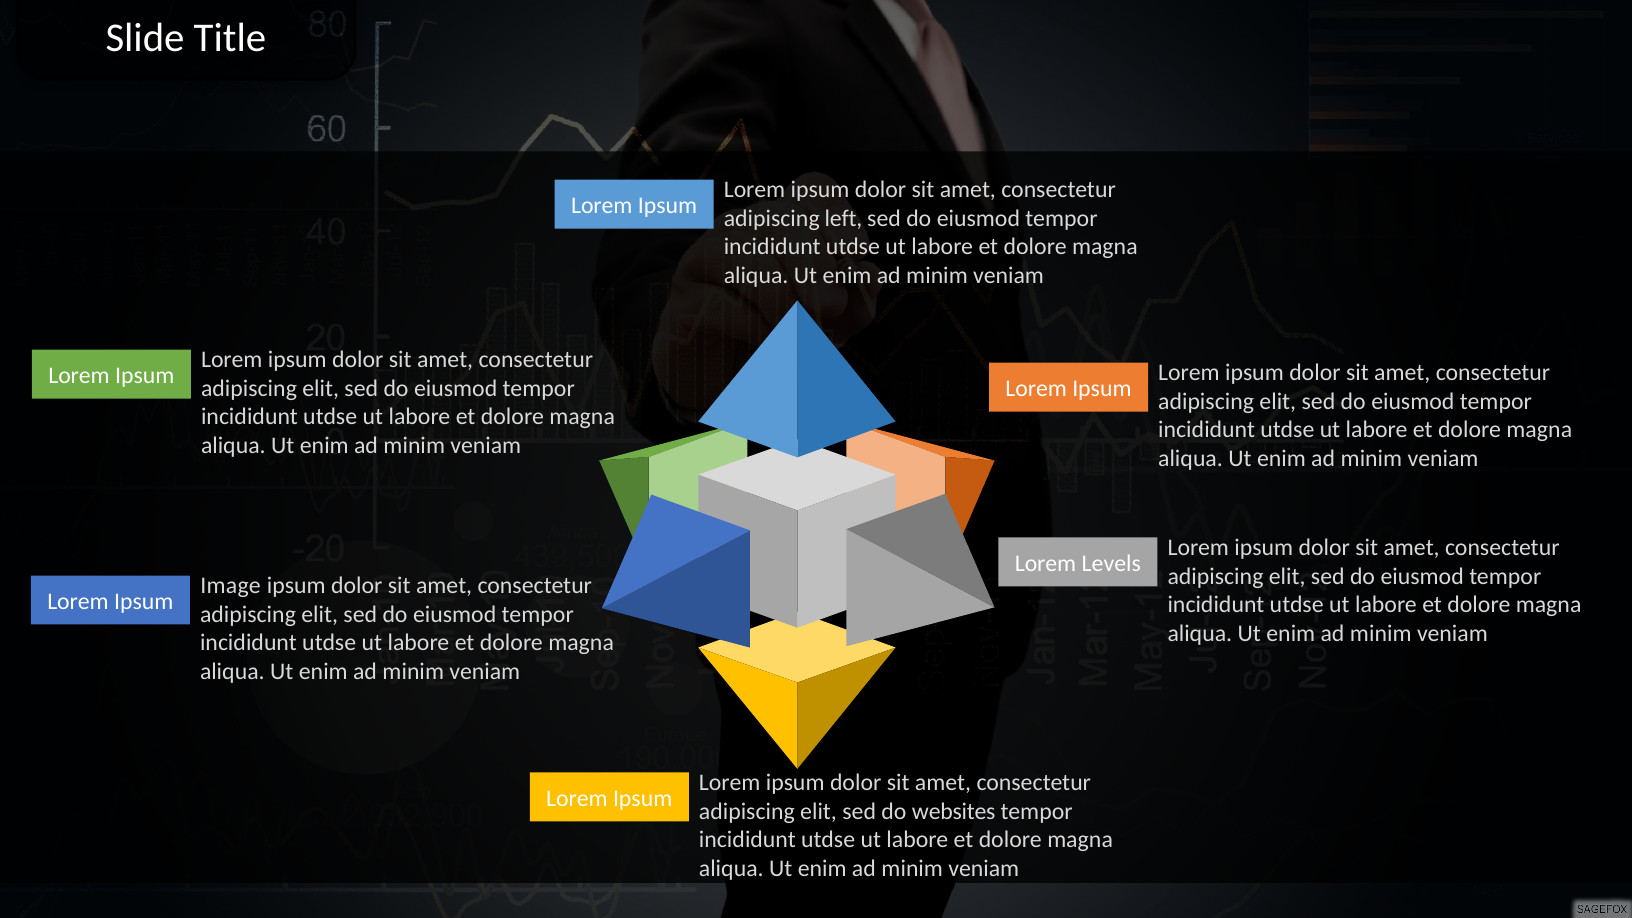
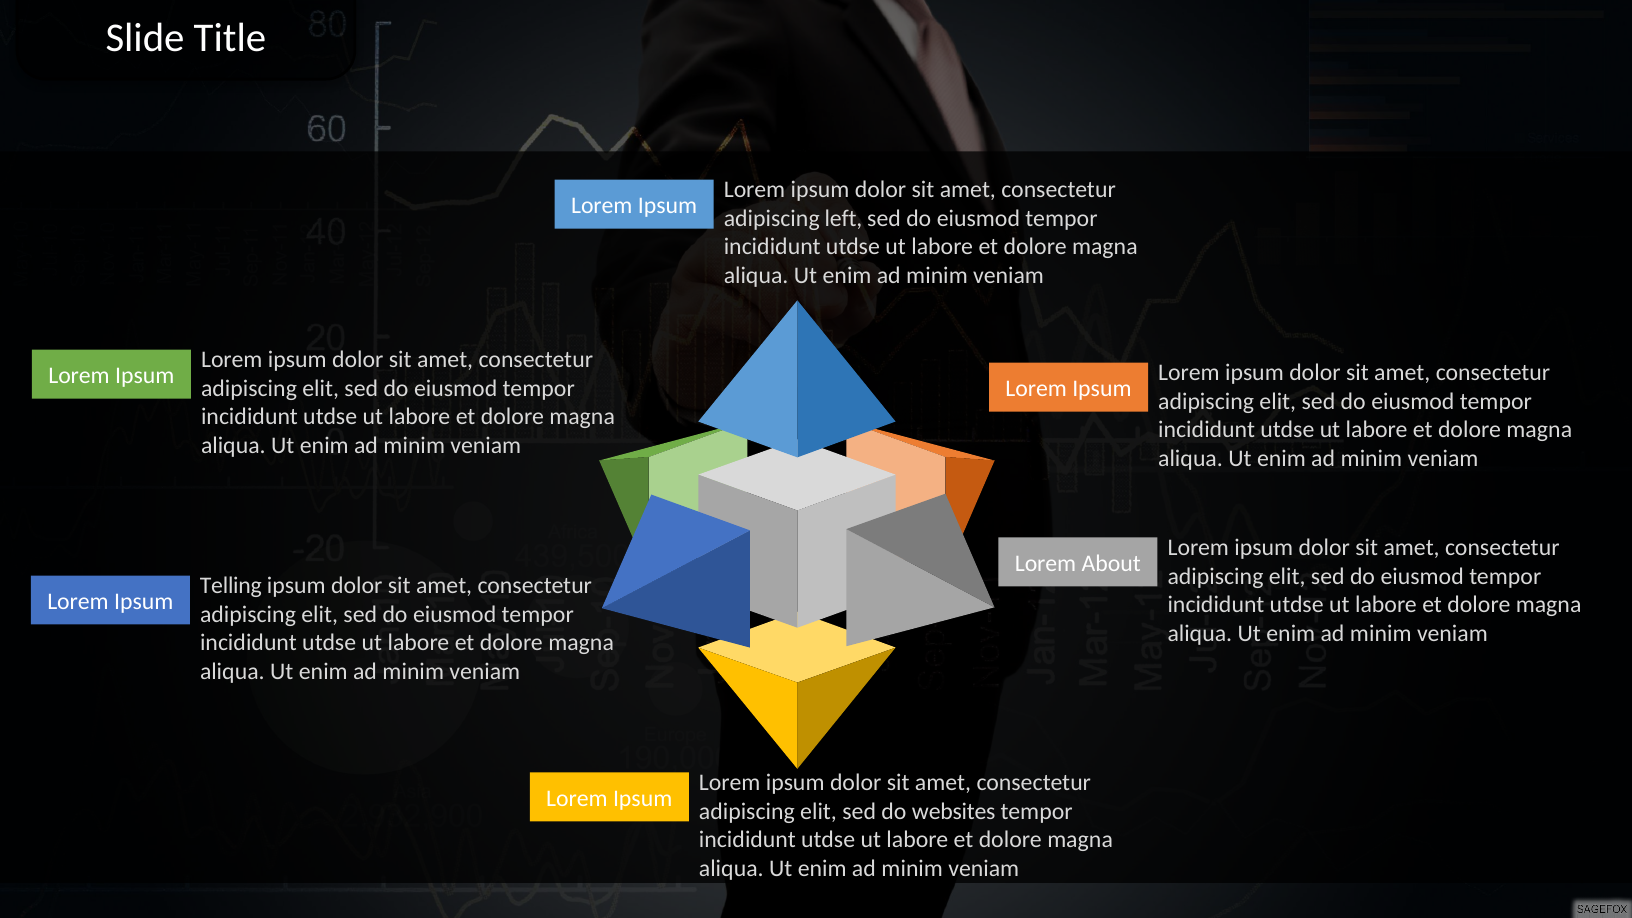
Levels: Levels -> About (1111, 563)
Image: Image -> Telling (231, 586)
